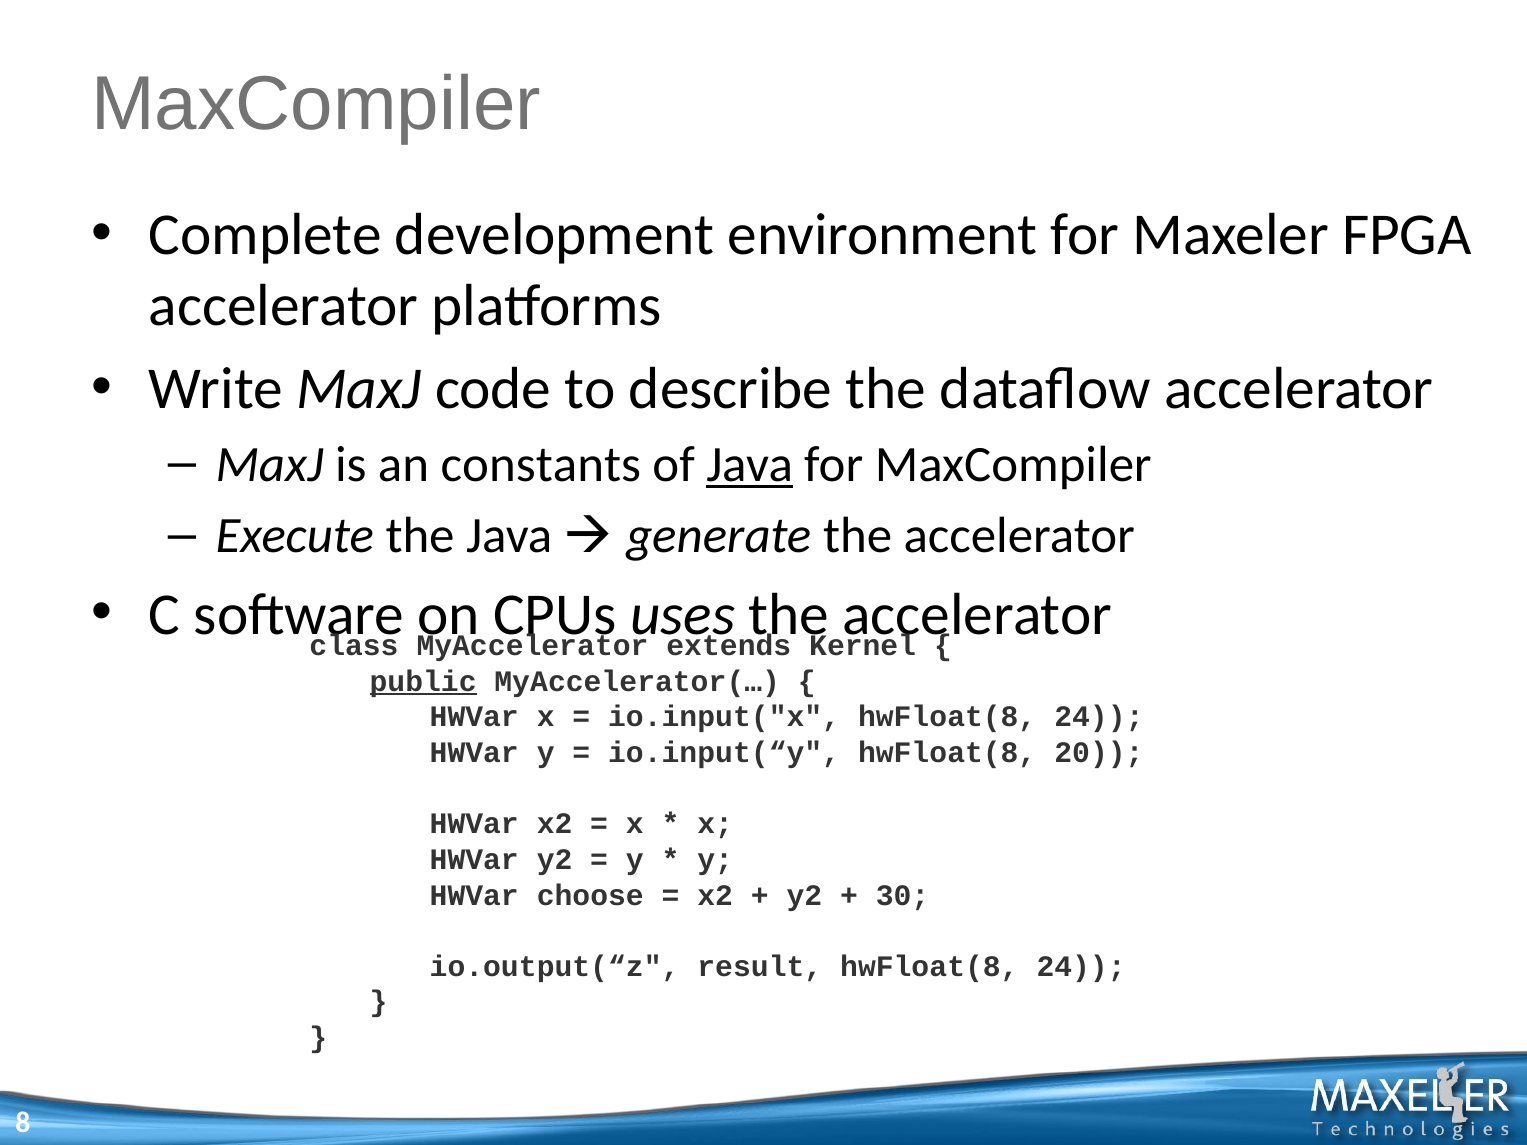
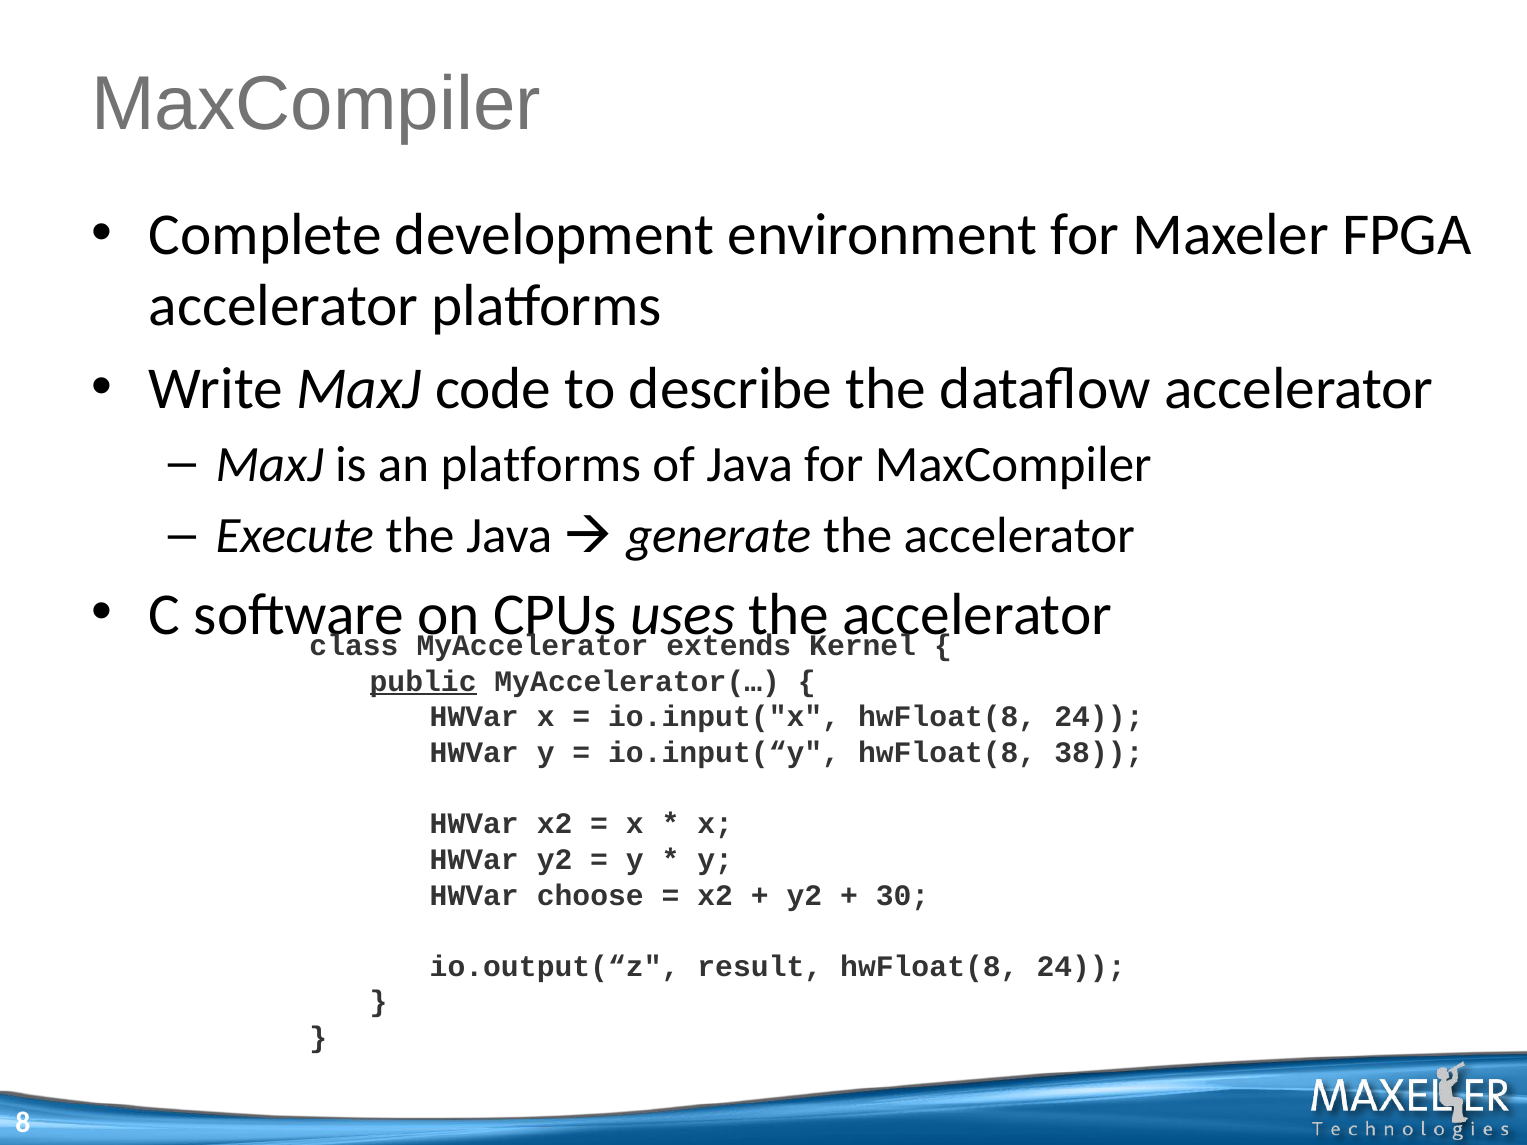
an constants: constants -> platforms (541, 465)
Java underline: present -> none (750, 465)
20: 20 -> 38 (1099, 753)
